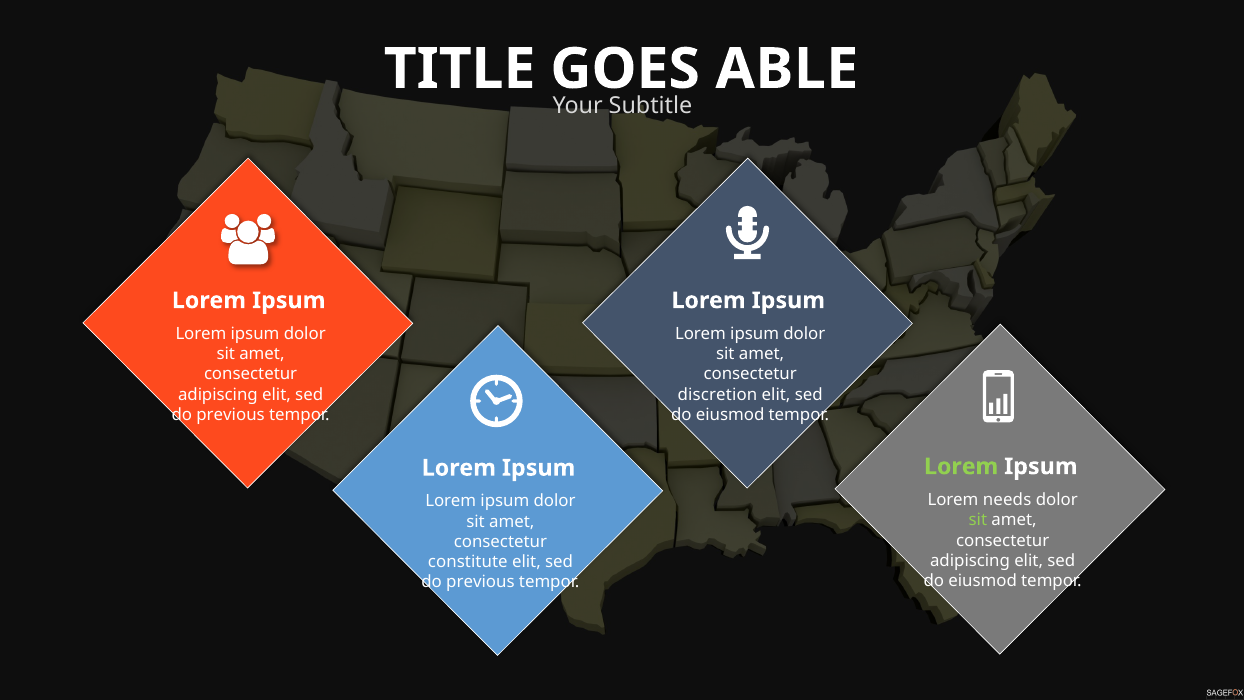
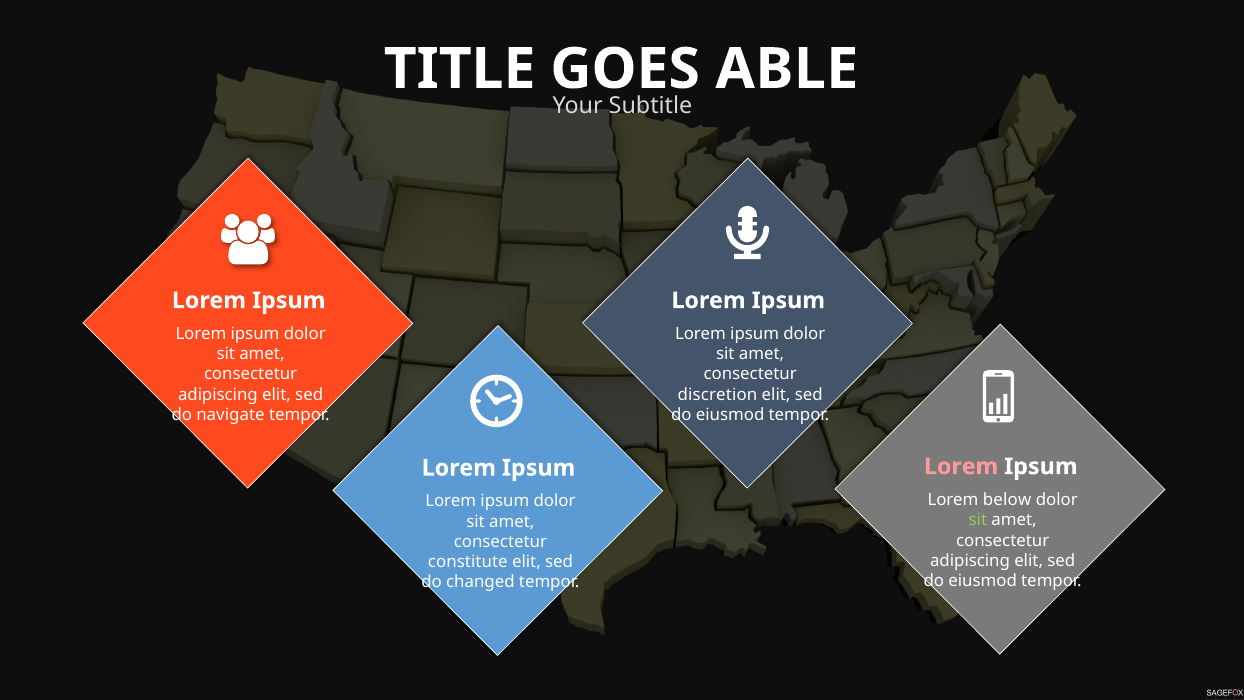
previous: previous -> navigate (231, 415)
Lorem colour: light green -> pink (961, 466)
needs: needs -> below (1007, 500)
previous: previous -> changed (480, 582)
